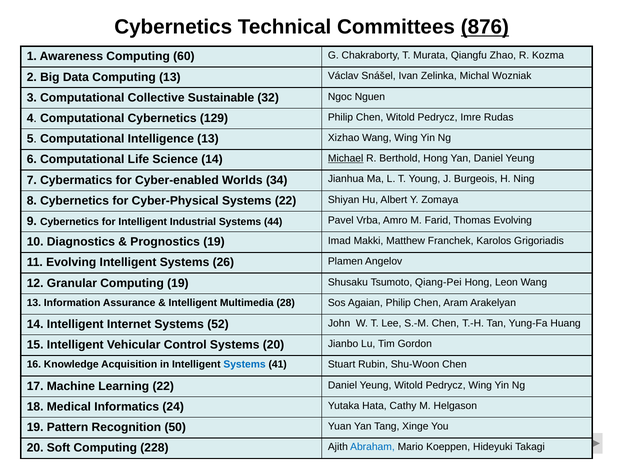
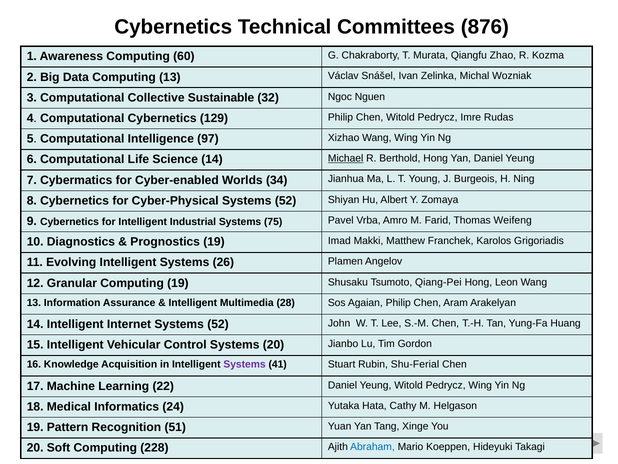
876 underline: present -> none (485, 27)
Intelligence 13: 13 -> 97 (208, 139)
Cyber-Physical Systems 22: 22 -> 52 (286, 200)
44: 44 -> 75 (273, 222)
Thomas Evolving: Evolving -> Weifeng (513, 220)
Systems colour: blue -> purple (245, 364)
Shu-Woon: Shu-Woon -> Shu-Ferial (415, 364)
50: 50 -> 51 (175, 427)
